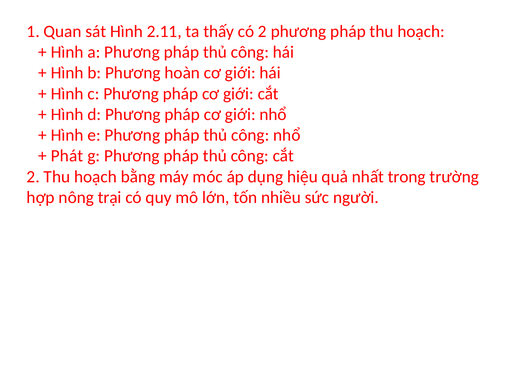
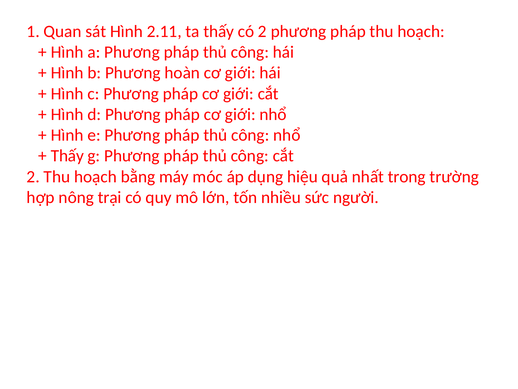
Phát: Phát -> Thấy (67, 156)
